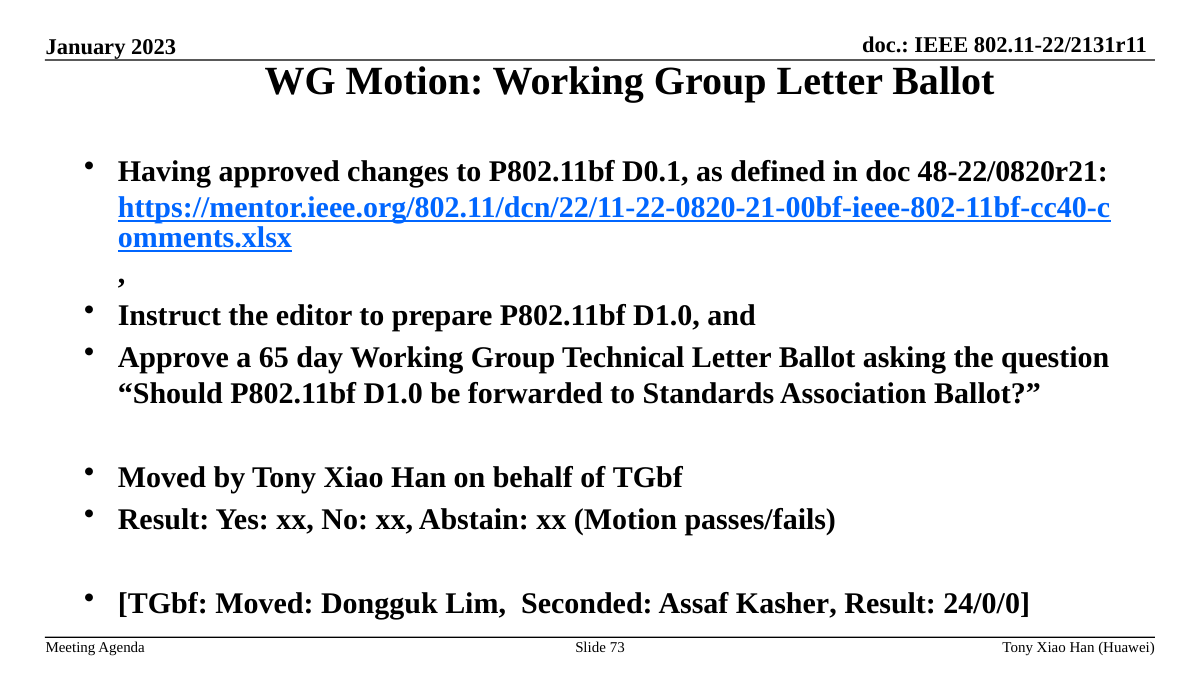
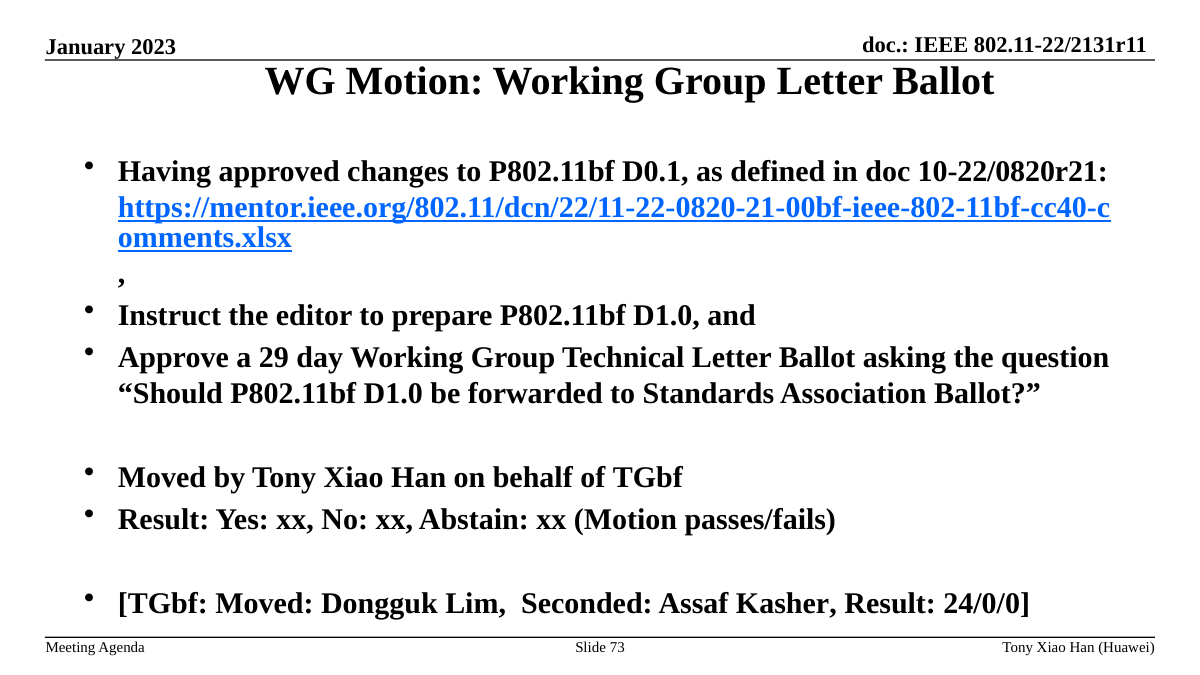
48-22/0820r21: 48-22/0820r21 -> 10-22/0820r21 (1013, 172)
65: 65 -> 29 (274, 358)
